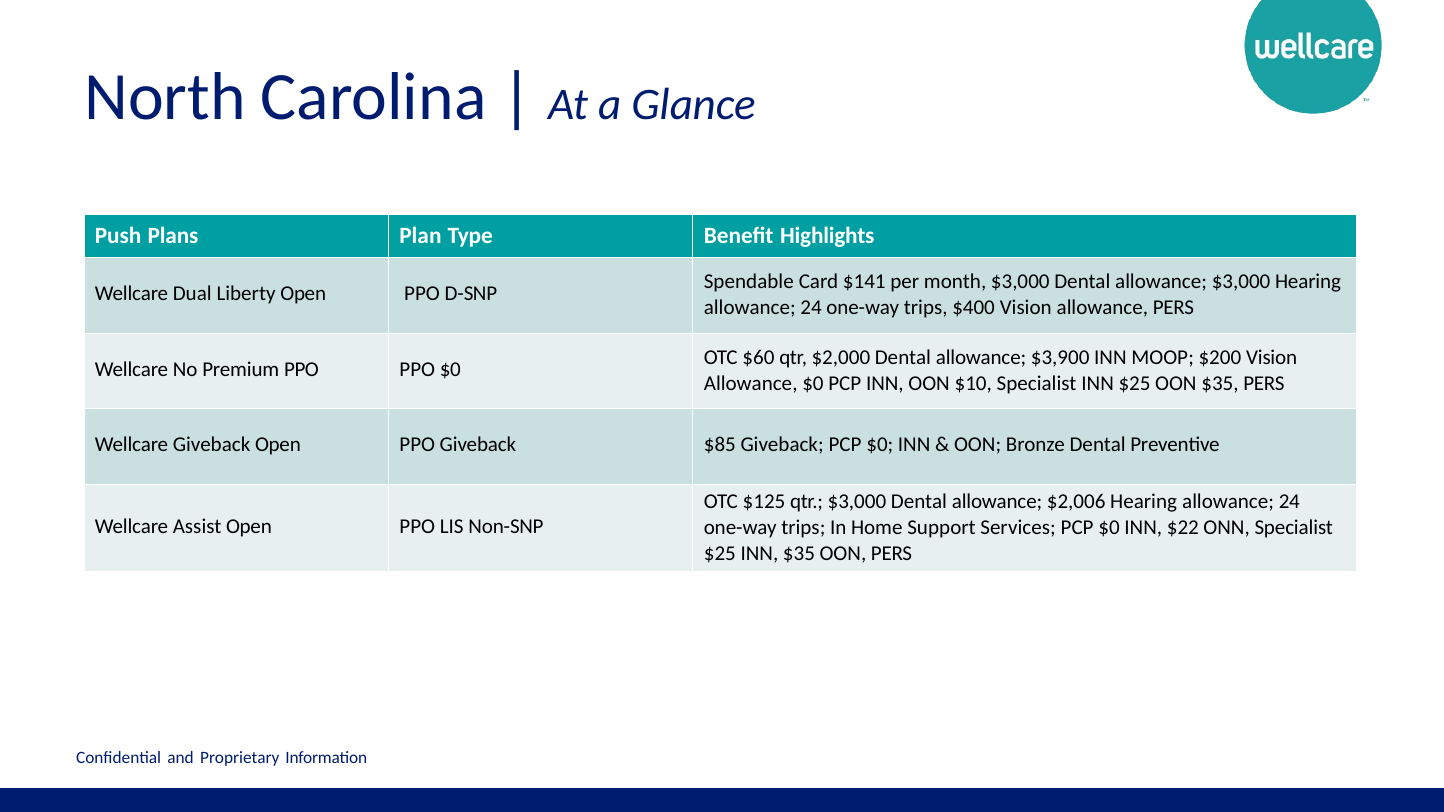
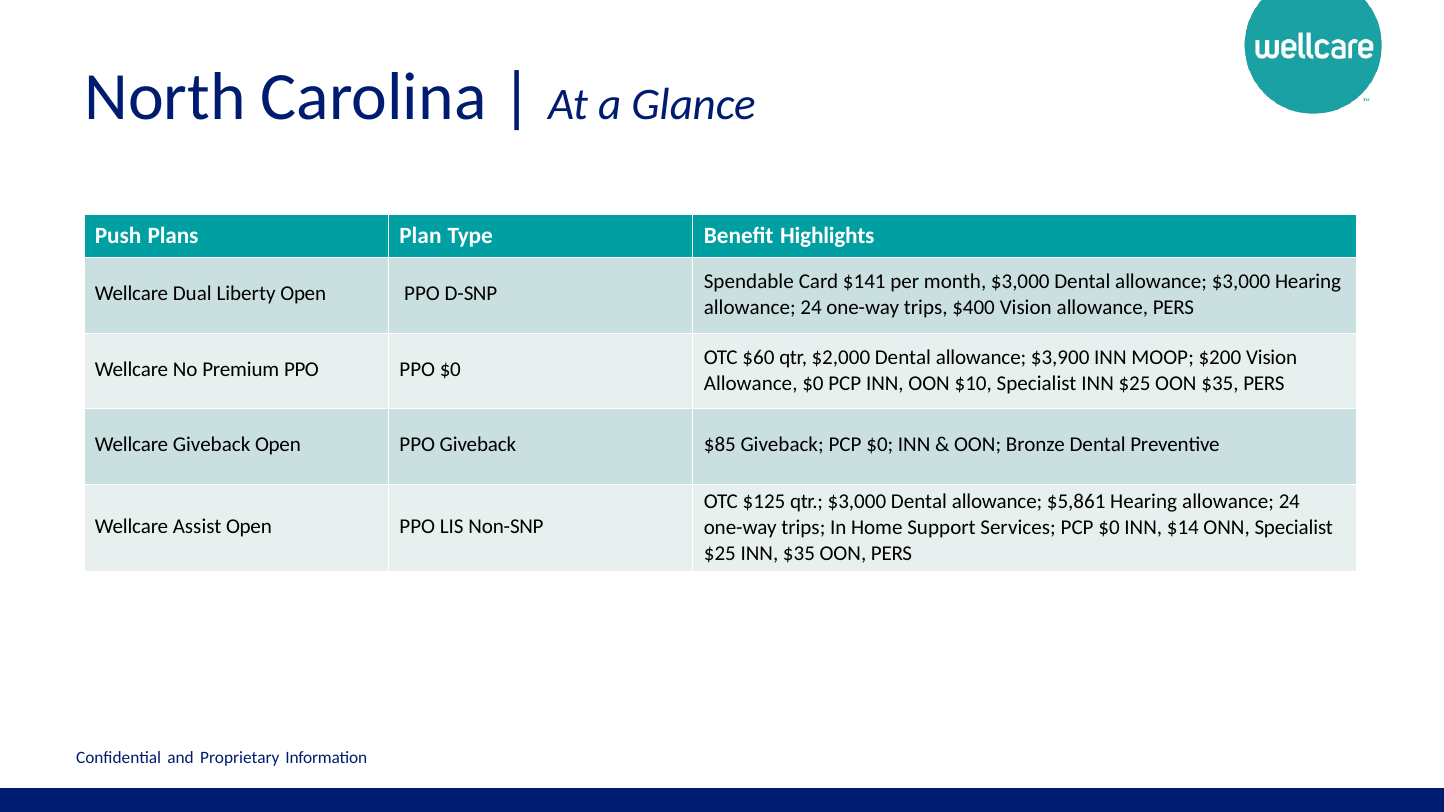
$2,006: $2,006 -> $5,861 (1076, 502)
$22: $22 -> $14 (1183, 528)
